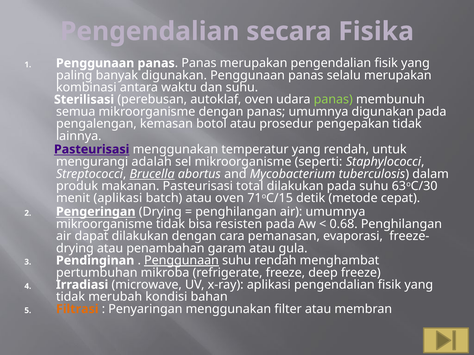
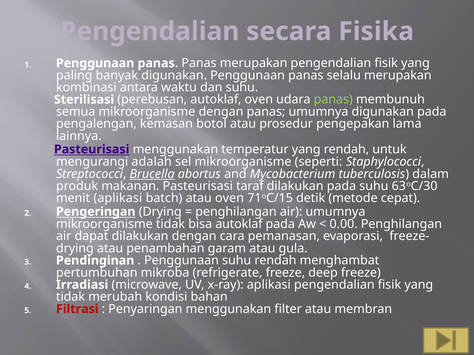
pengepakan tidak: tidak -> lama (407, 124)
total: total -> taraf (250, 186)
bisa resisten: resisten -> autoklaf (239, 224)
0.68: 0.68 -> 0.00 (344, 224)
Penggunaan underline: present -> none (182, 261)
Filtrasi colour: orange -> red (77, 309)
